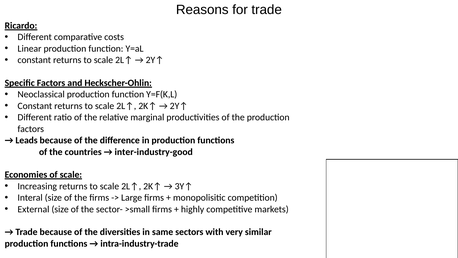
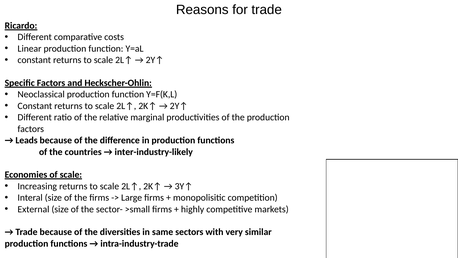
inter-industry-good: inter-industry-good -> inter-industry-likely (154, 152)
